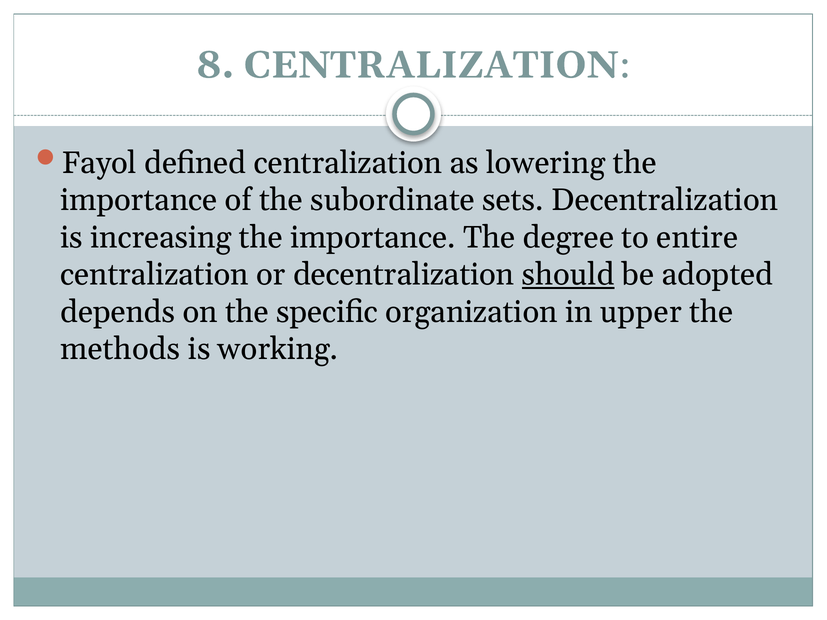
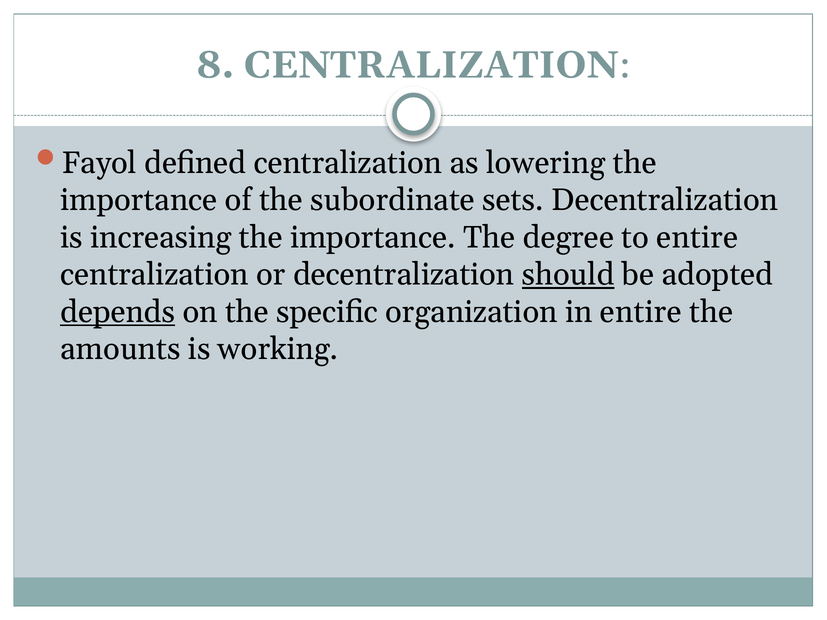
depends underline: none -> present (118, 312)
in upper: upper -> entire (641, 312)
methods: methods -> amounts (120, 349)
